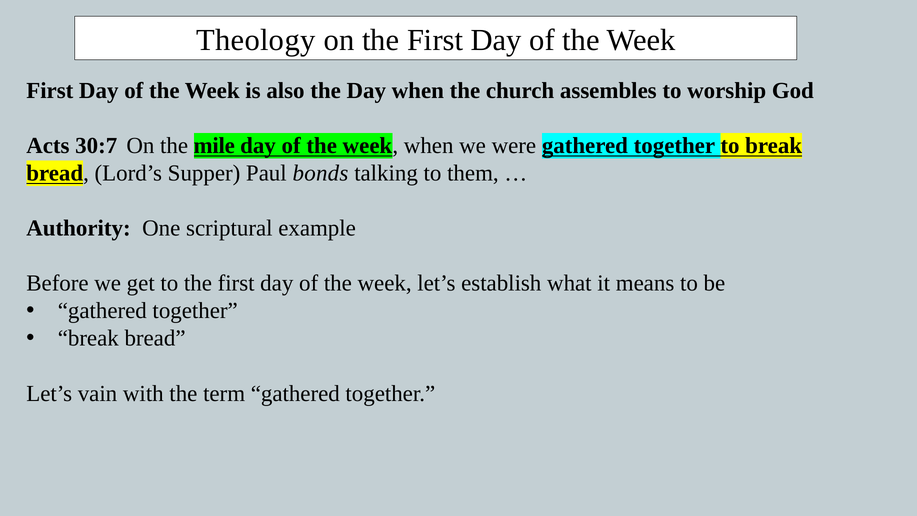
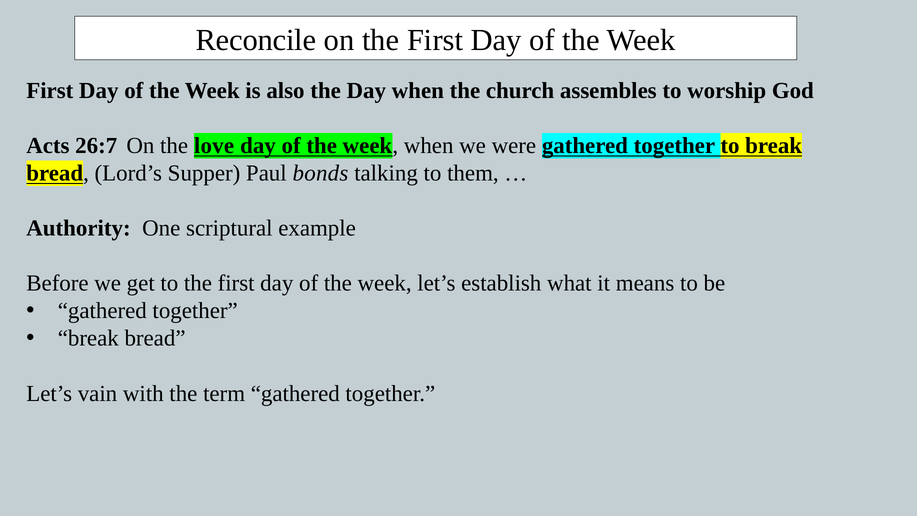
Theology: Theology -> Reconcile (256, 40)
30:7: 30:7 -> 26:7 (96, 146)
mile: mile -> love (214, 146)
